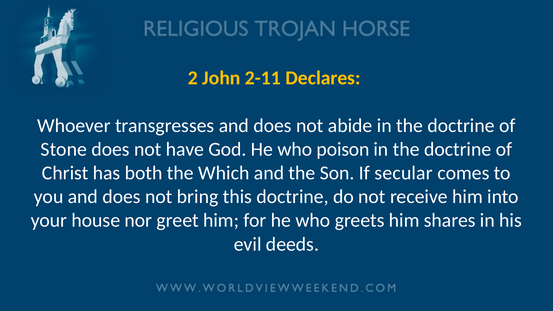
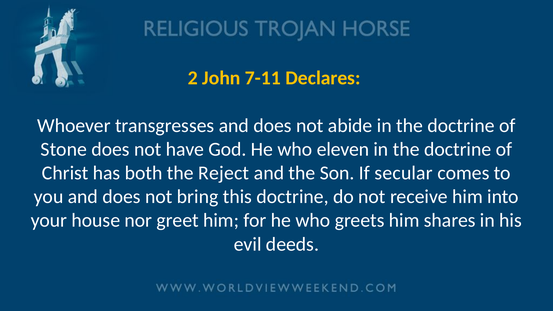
2-11: 2-11 -> 7-11 (263, 78)
poison: poison -> eleven (343, 149)
Which: Which -> Reject (224, 173)
